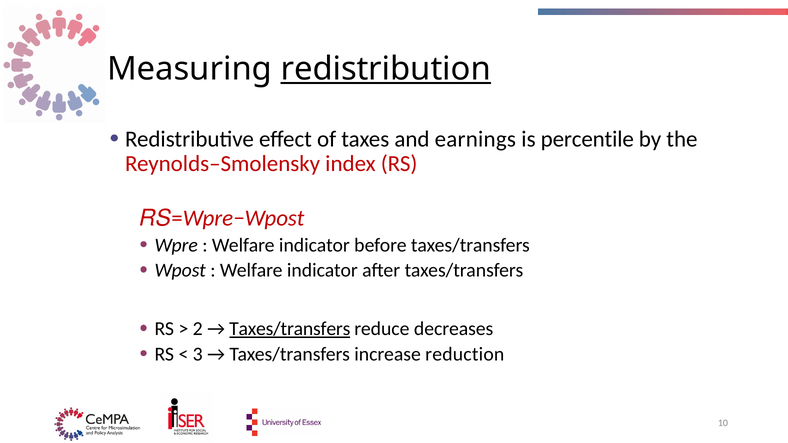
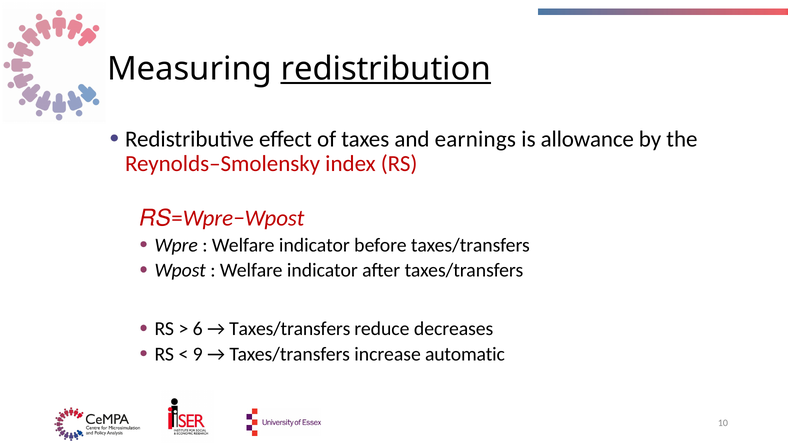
percentile: percentile -> allowance (587, 139)
2: 2 -> 6 (198, 329)
Taxes/transfers underline: present -> none (290, 329)
3: 3 -> 9 (198, 354)
reduction: reduction -> automatic (465, 354)
